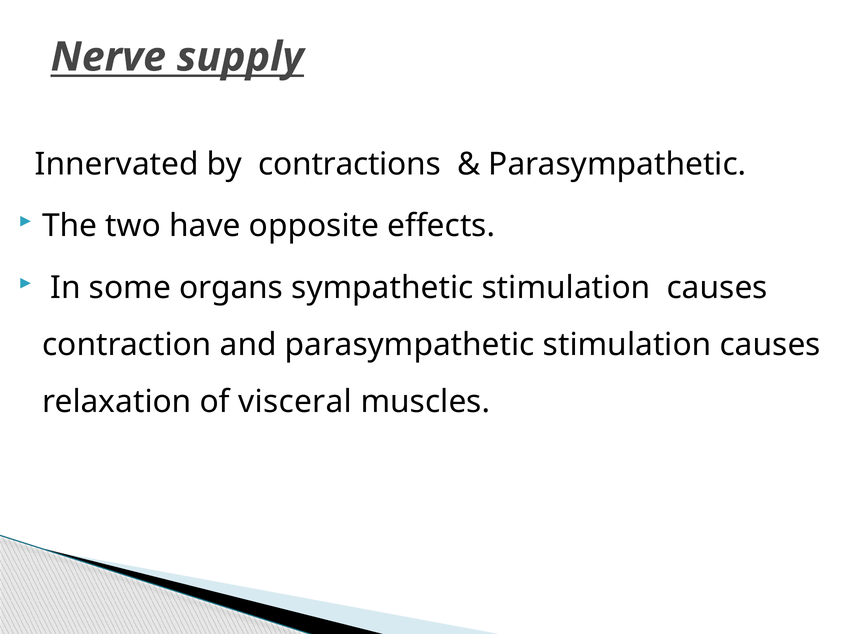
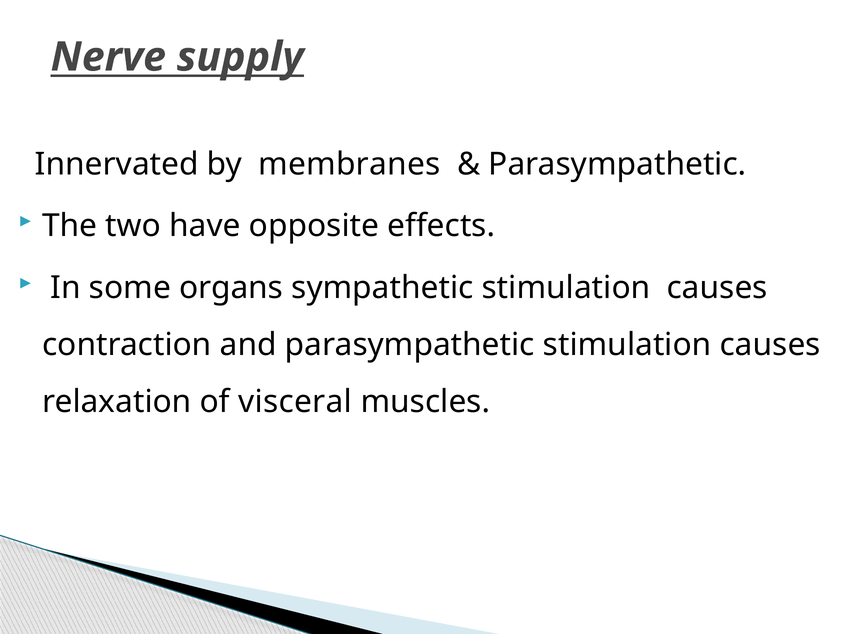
contractions: contractions -> membranes (349, 164)
